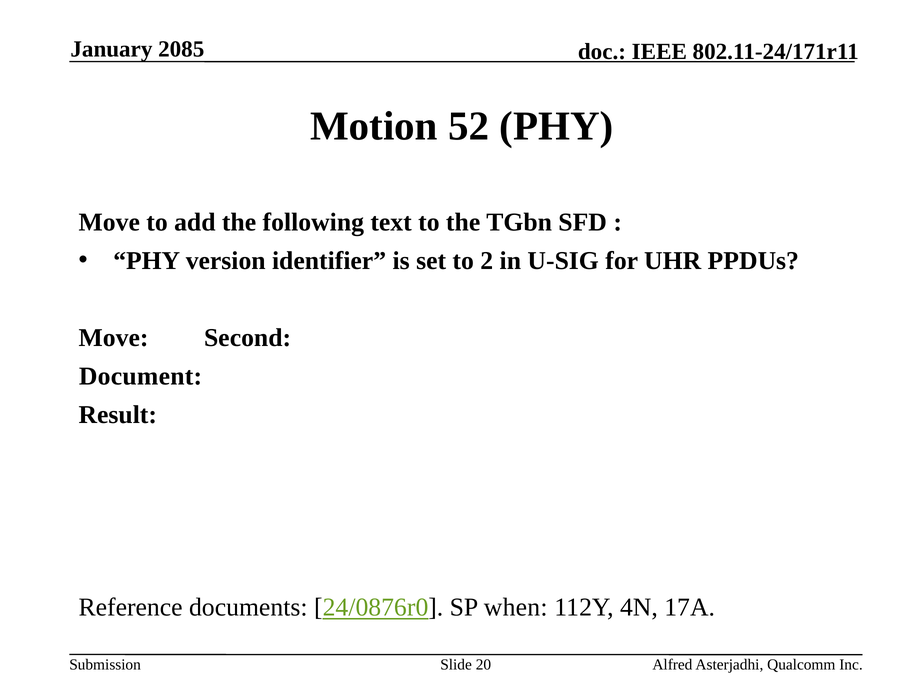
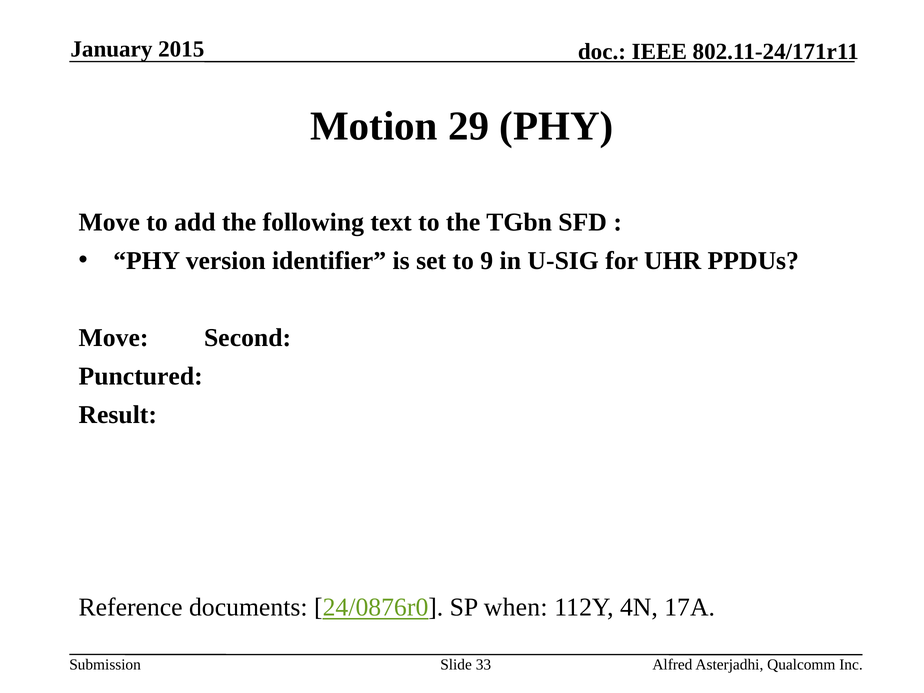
2085: 2085 -> 2015 (181, 49)
52: 52 -> 29 (469, 126)
2: 2 -> 9 (487, 261)
Document: Document -> Punctured (141, 376)
20: 20 -> 33 (483, 665)
